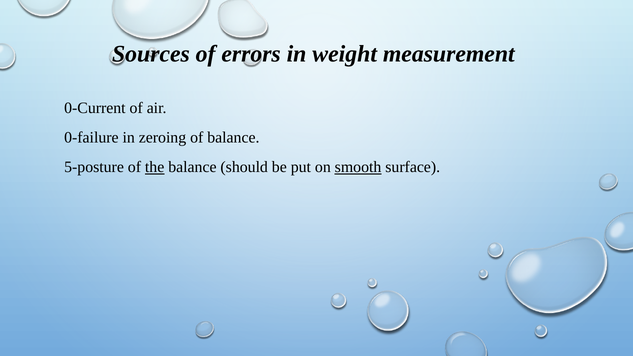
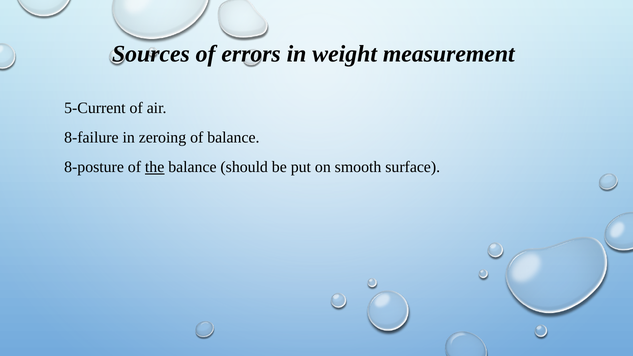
0-Current: 0-Current -> 5-Current (95, 108)
0-failure: 0-failure -> 8-failure (91, 138)
5-posture: 5-posture -> 8-posture (94, 167)
smooth underline: present -> none (358, 167)
